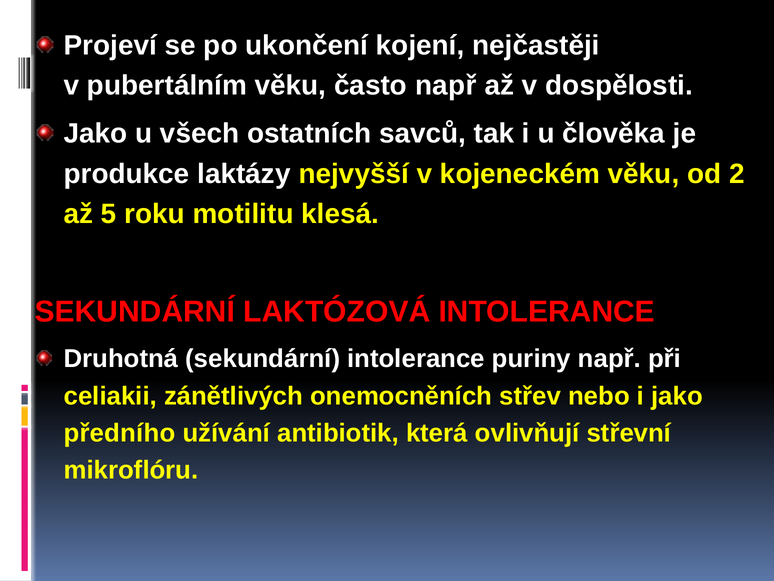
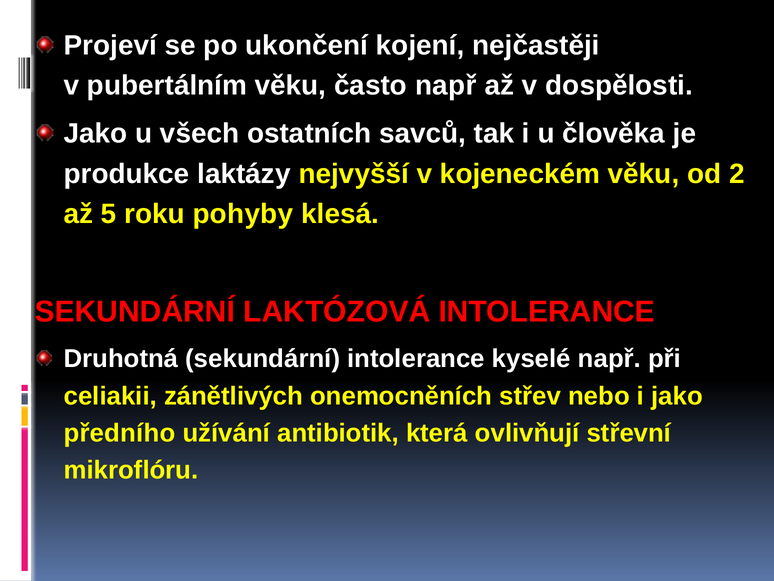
motilitu: motilitu -> pohyby (243, 214)
puriny: puriny -> kyselé (531, 359)
